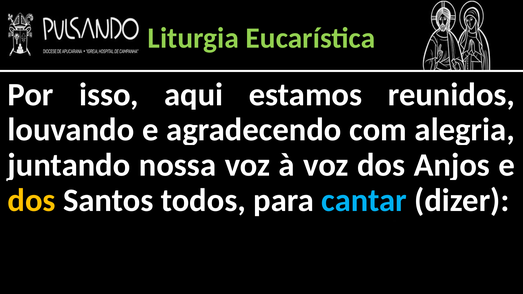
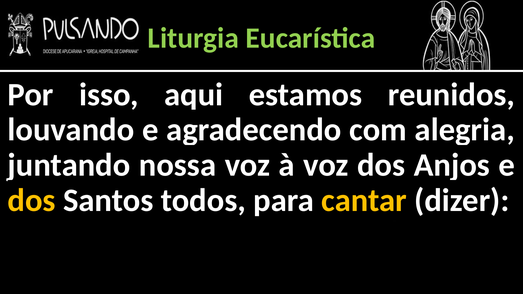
cantar colour: light blue -> yellow (364, 201)
